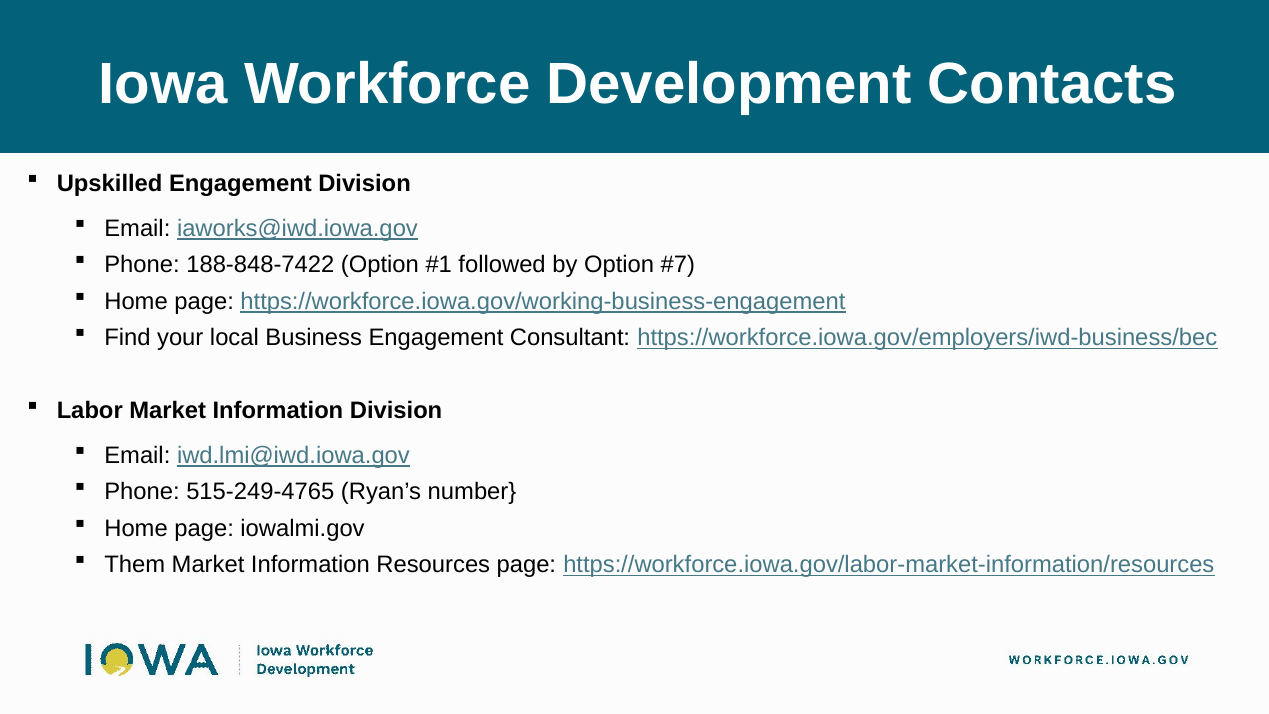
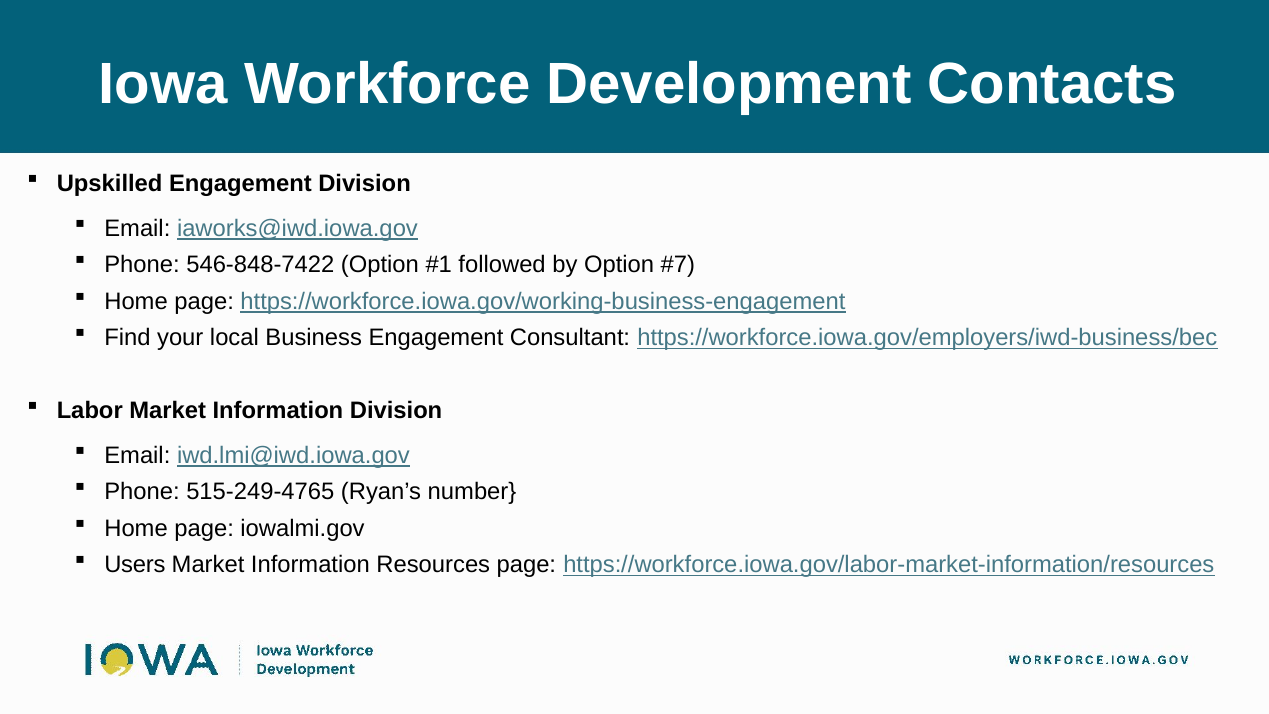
188-848-7422: 188-848-7422 -> 546-848-7422 (260, 265)
Them: Them -> Users (135, 565)
